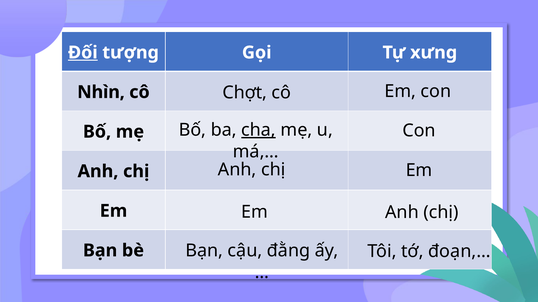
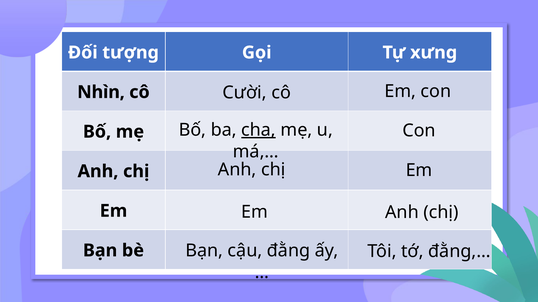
Đối underline: present -> none (83, 53)
Chợt: Chợt -> Cười (245, 93)
đoạn,…: đoạn,… -> đằng,… (459, 252)
